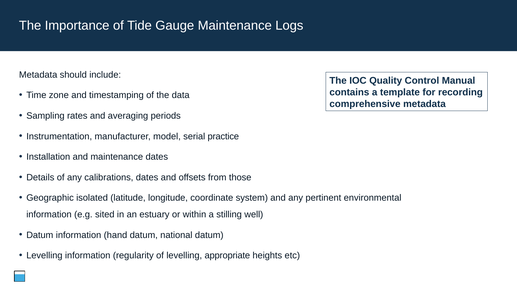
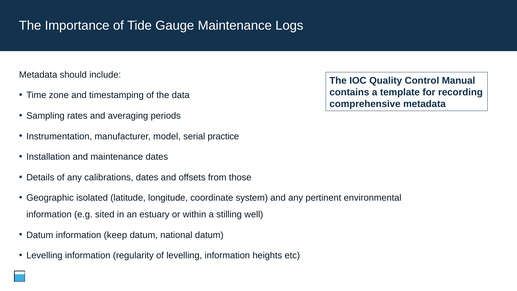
hand: hand -> keep (115, 235)
of levelling appropriate: appropriate -> information (227, 255)
